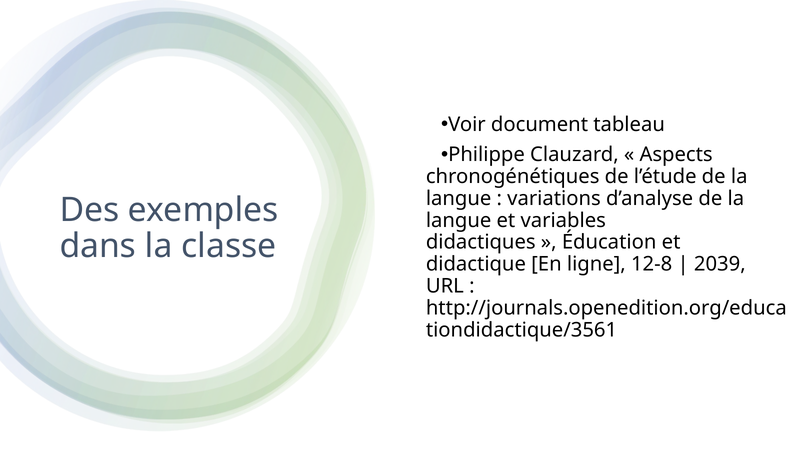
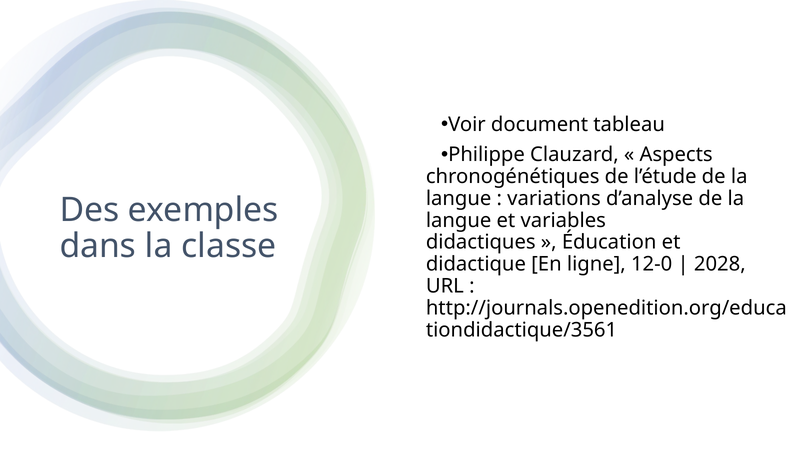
12-8: 12-8 -> 12-0 (652, 264)
2039: 2039 -> 2028 (720, 264)
